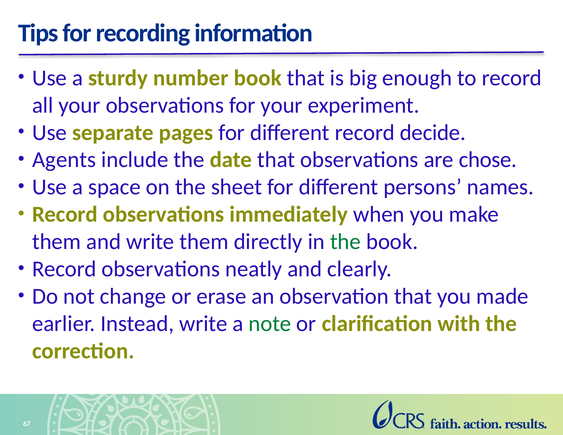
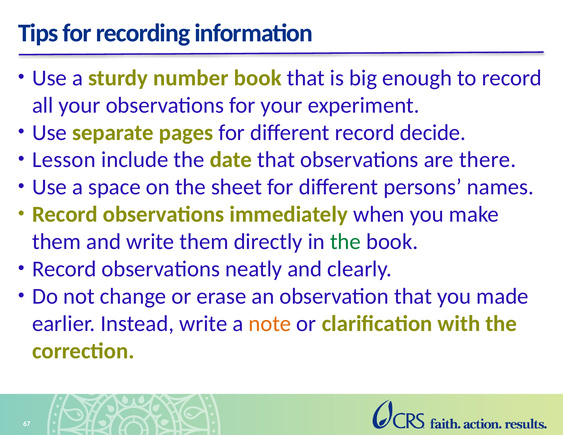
Agents: Agents -> Lesson (64, 160)
chose: chose -> there (488, 160)
note colour: green -> orange (270, 324)
